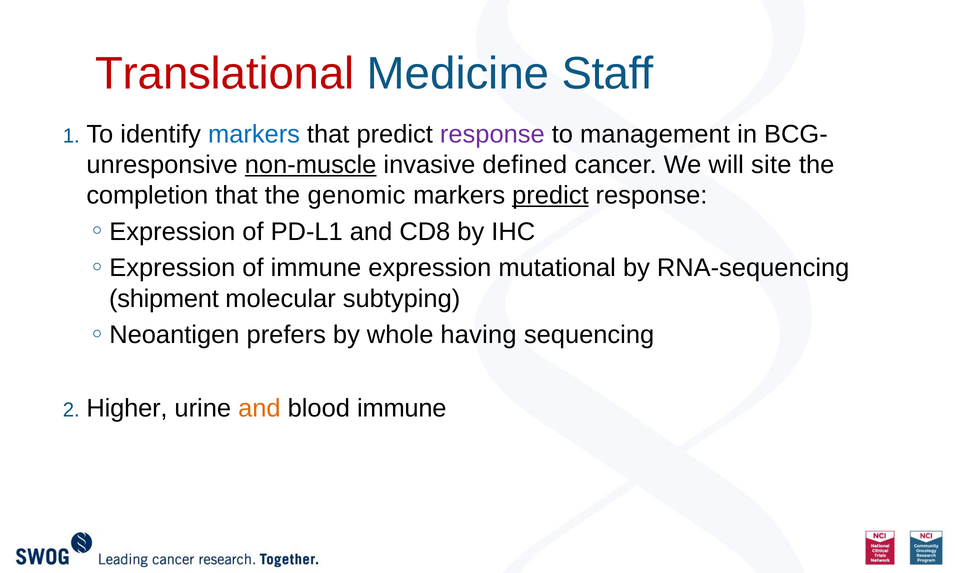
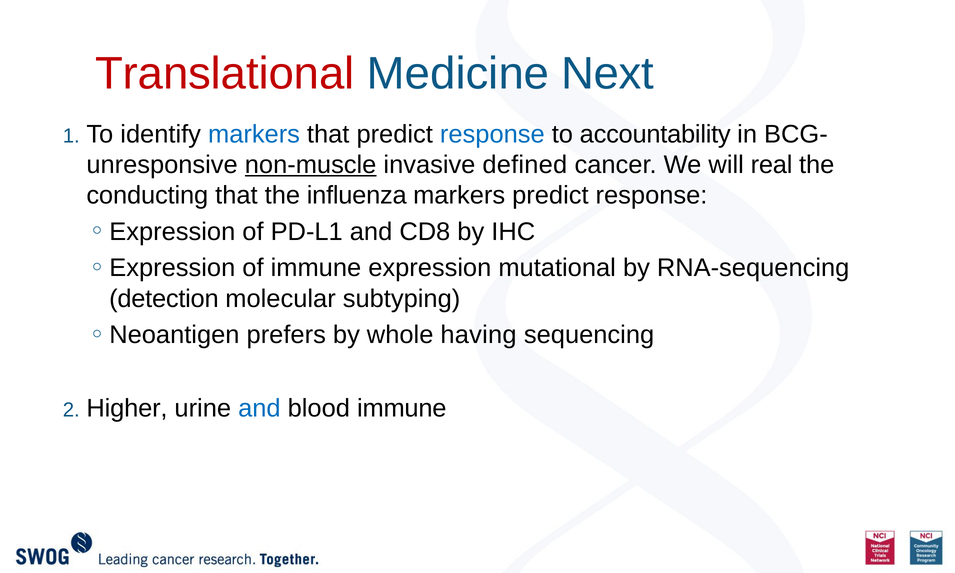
Staff: Staff -> Next (608, 74)
response colour: purple -> blue (492, 134)
management: management -> accountability (655, 134)
site: site -> real (772, 165)
completion: completion -> conducting (147, 195)
genomic: genomic -> influenza (357, 195)
predict underline: present -> none (550, 195)
shipment: shipment -> detection (164, 299)
and colour: orange -> blue (259, 408)
